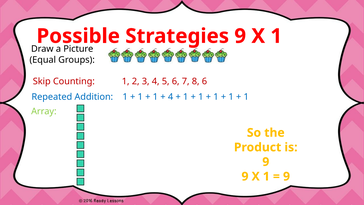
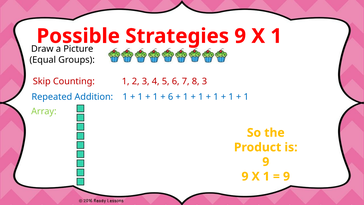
8 6: 6 -> 3 (204, 81)
4: 4 -> 6 (171, 97)
